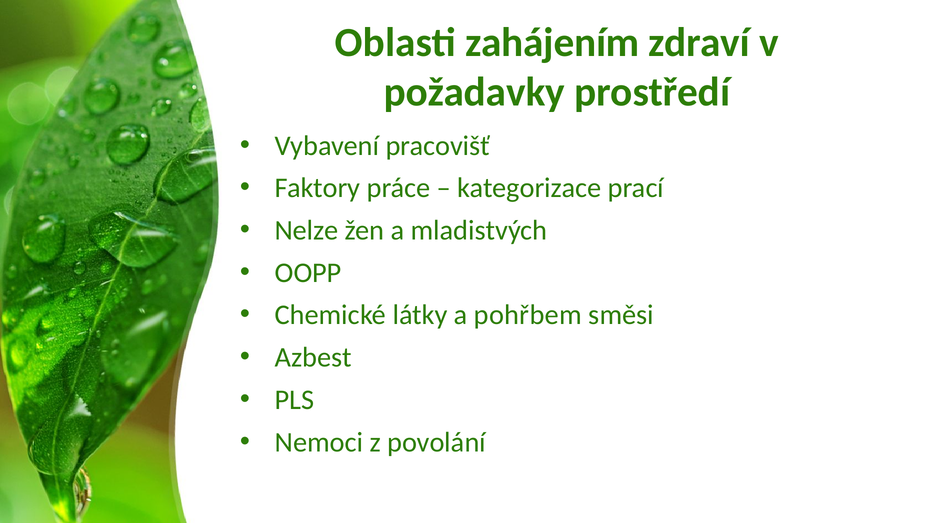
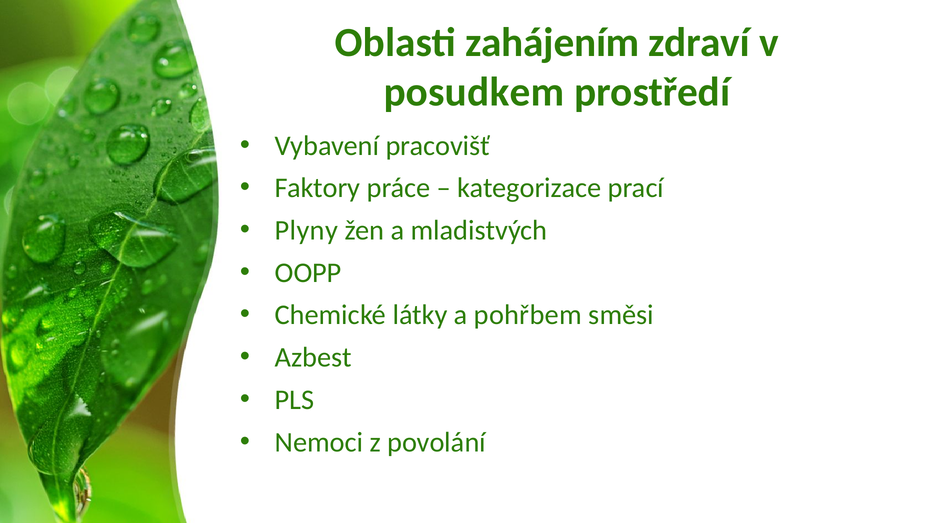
požadavky: požadavky -> posudkem (474, 92)
Nelze: Nelze -> Plyny (306, 230)
